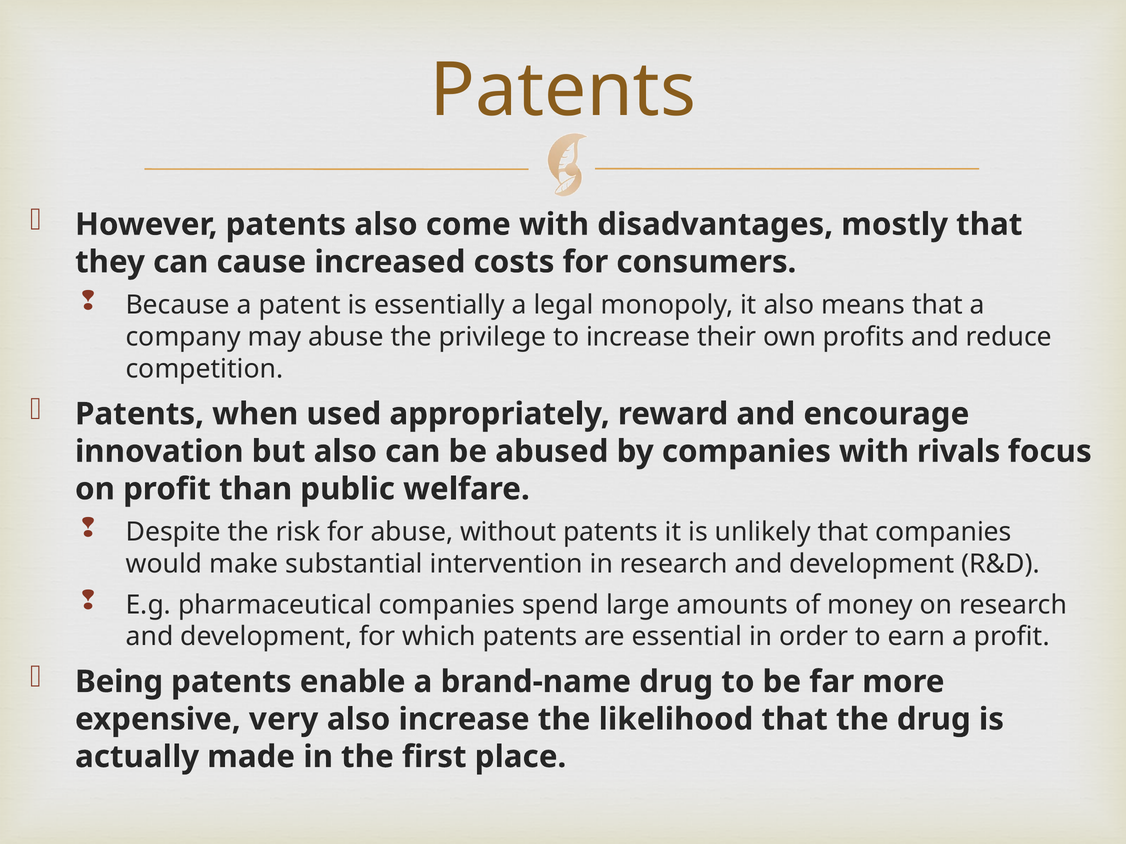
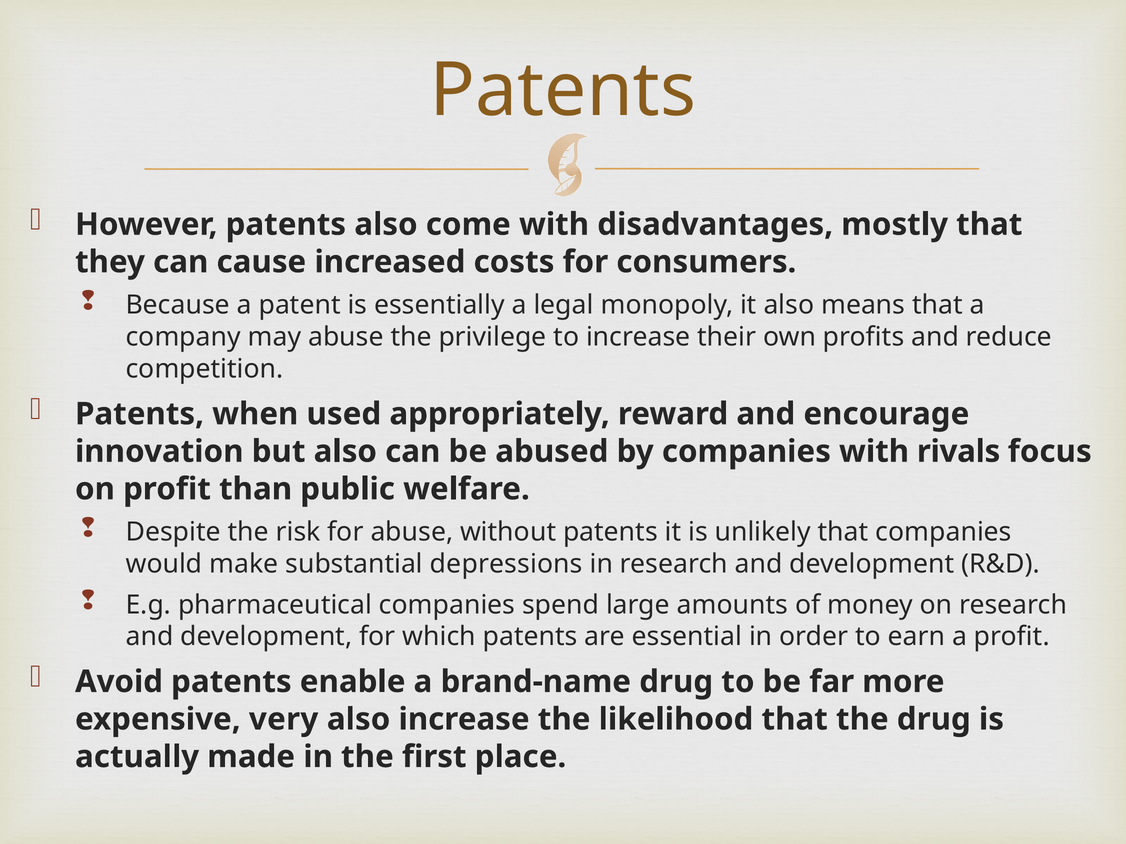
intervention: intervention -> depressions (506, 564)
Being: Being -> Avoid (119, 682)
